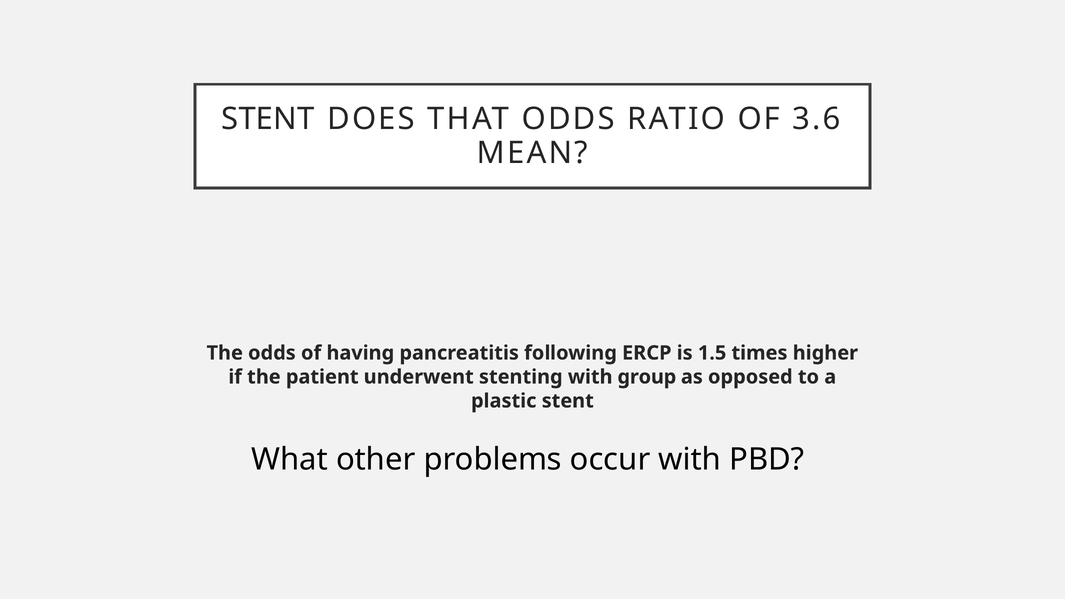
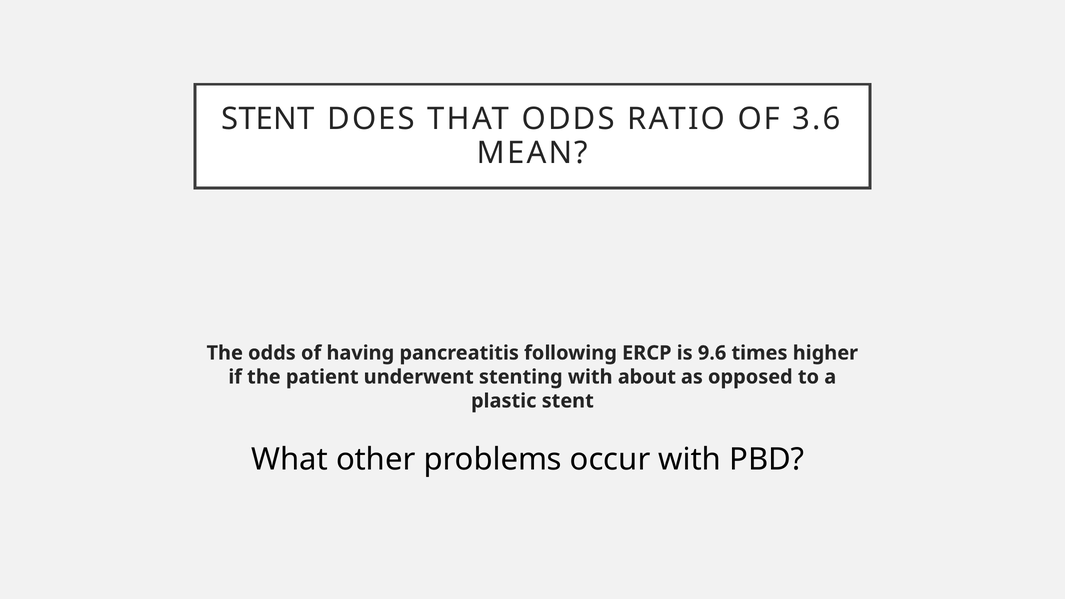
1.5: 1.5 -> 9.6 (712, 353)
group: group -> about (647, 377)
